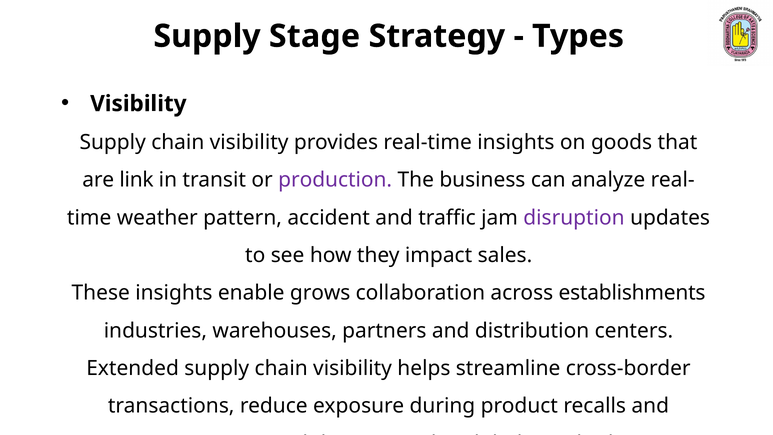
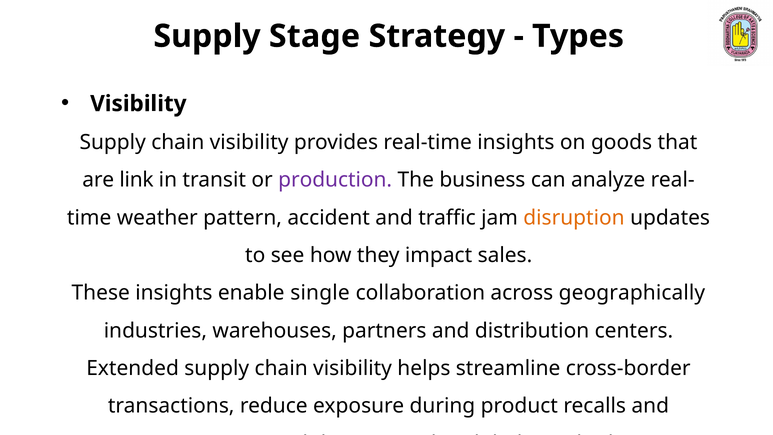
disruption colour: purple -> orange (574, 218)
grows: grows -> single (320, 293)
establishments: establishments -> geographically (632, 293)
